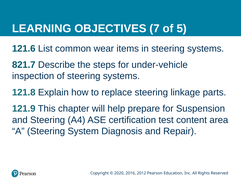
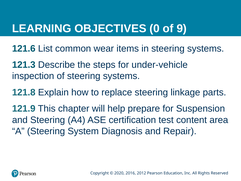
7: 7 -> 0 (155, 29)
5: 5 -> 9 (182, 29)
821.7: 821.7 -> 121.3 (24, 65)
